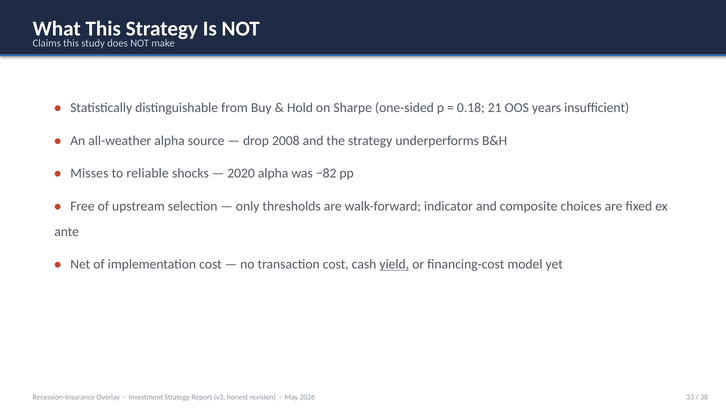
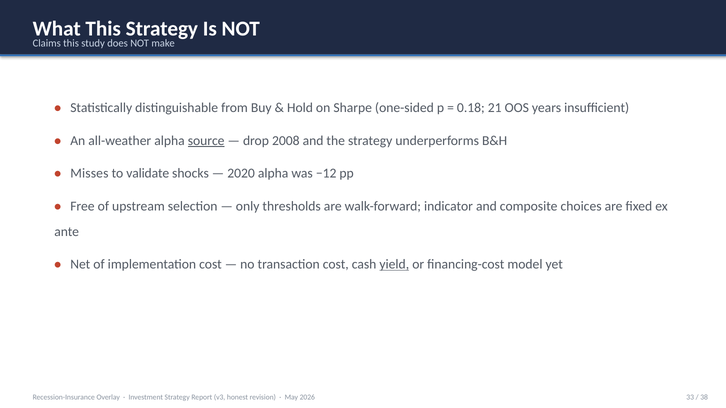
source underline: none -> present (206, 141)
reliable: reliable -> validate (148, 174)
−82: −82 -> −12 (326, 174)
